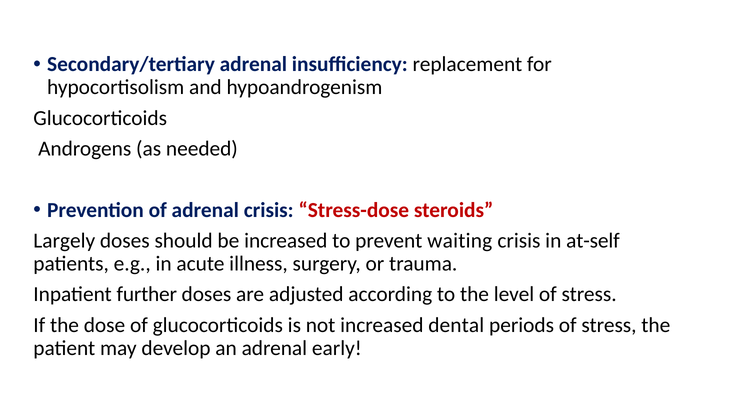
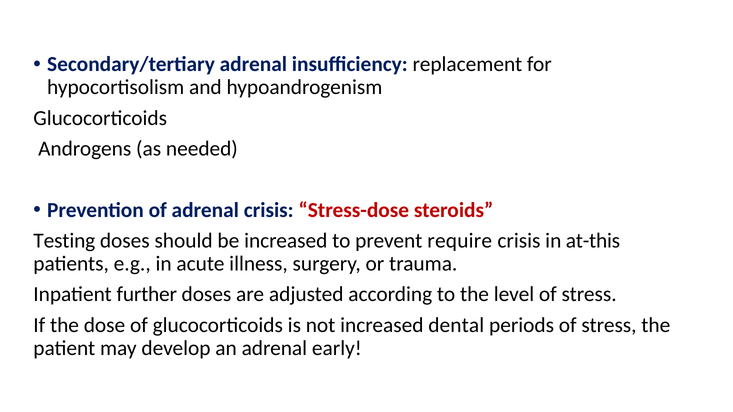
Largely: Largely -> Testing (64, 241)
waiting: waiting -> require (460, 241)
at-self: at-self -> at-this (593, 241)
